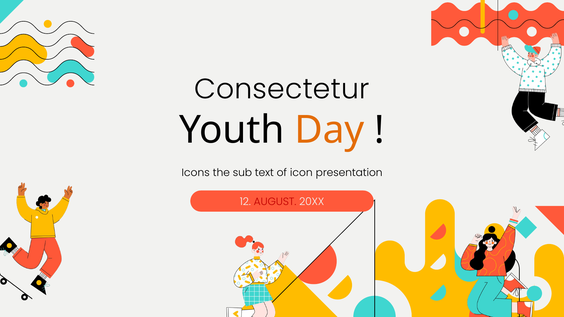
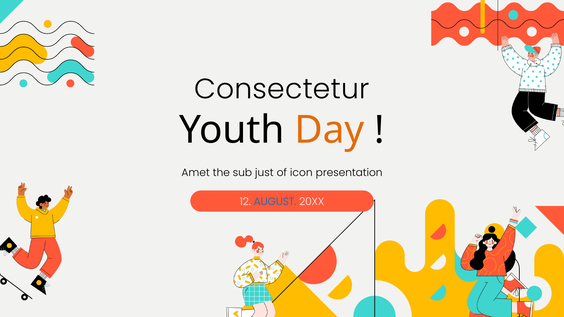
Icons: Icons -> Amet (196, 173)
text: text -> just (264, 173)
AUGUST colour: red -> blue (275, 202)
